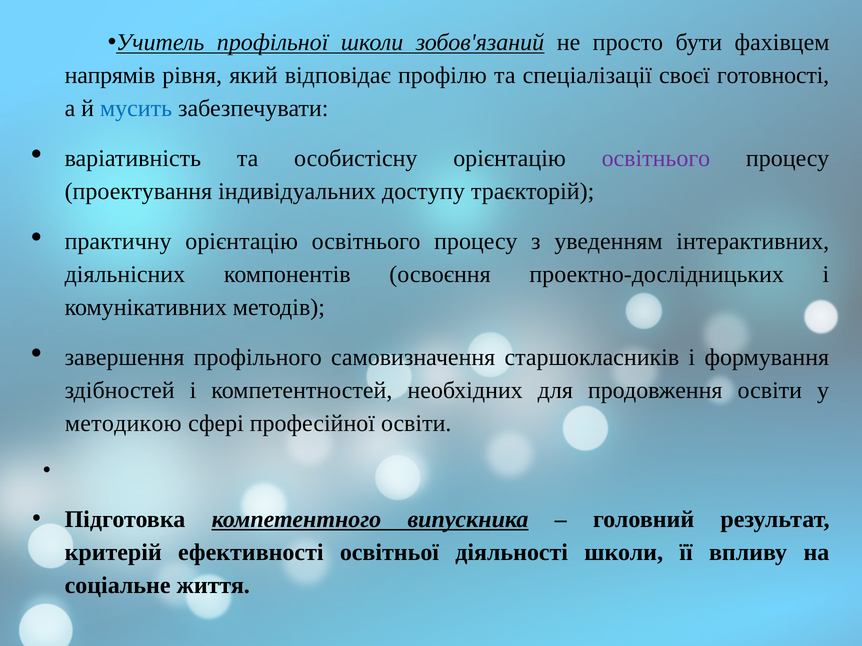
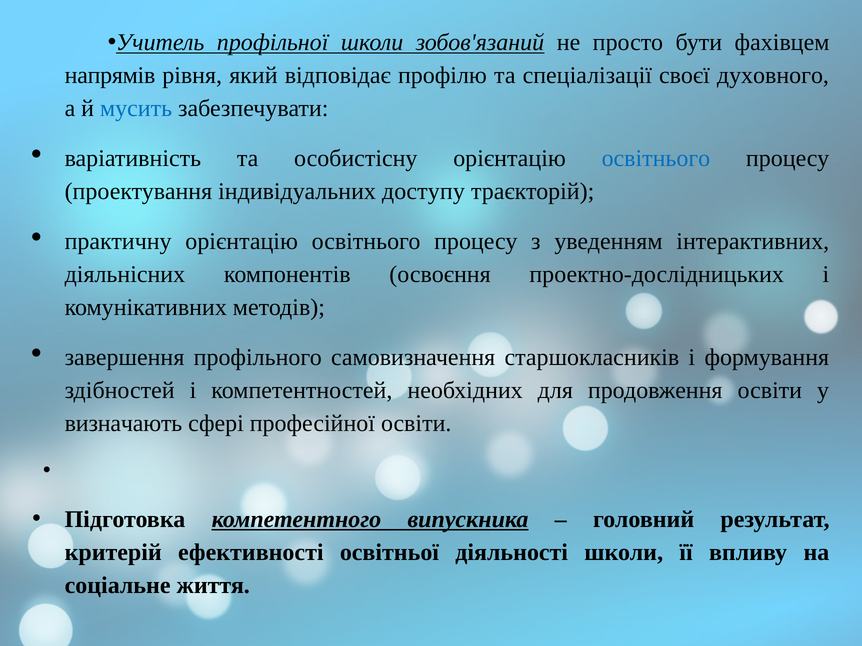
готовності: готовності -> духовного (773, 76)
освітнього colour: purple -> blue (656, 159)
методикою: методикою -> визначають (123, 424)
